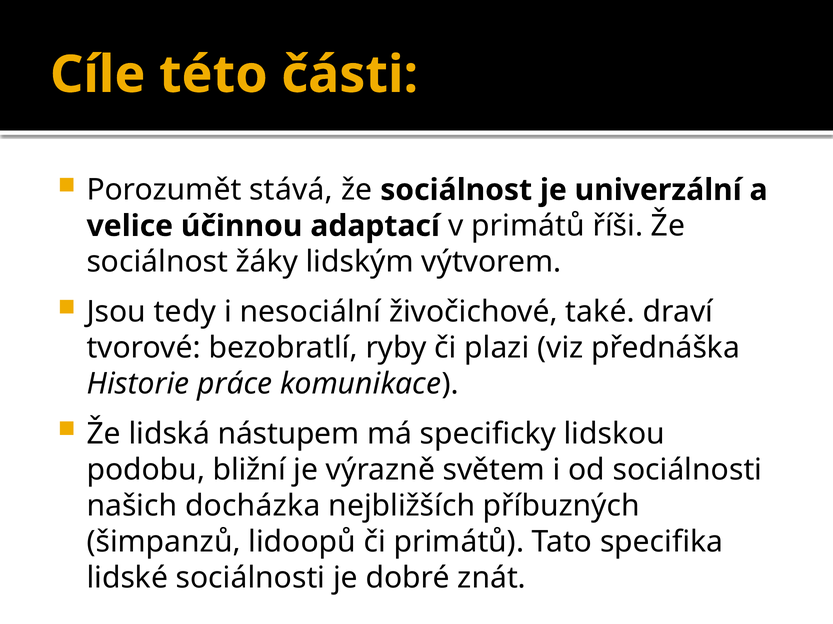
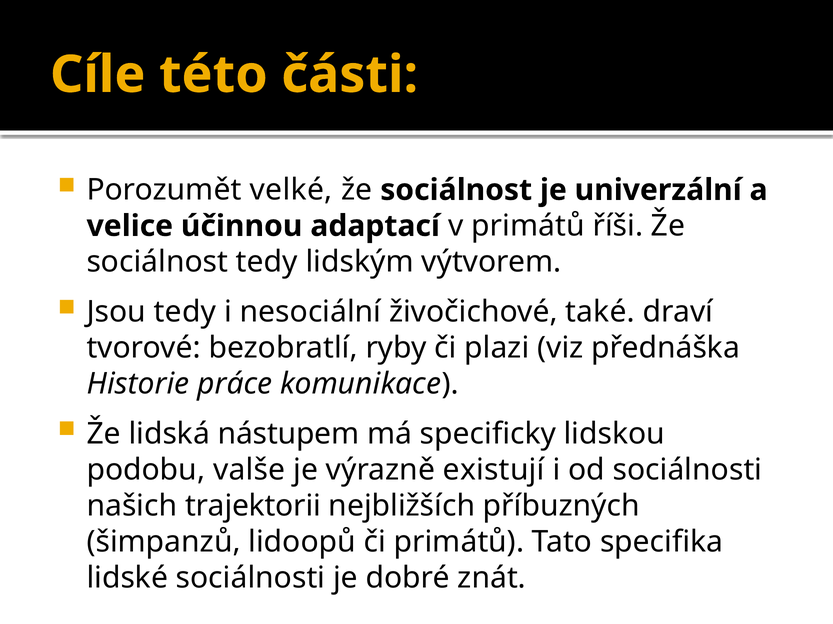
stává: stává -> velké (291, 190)
sociálnost žáky: žáky -> tedy (267, 262)
bližní: bližní -> valše (249, 470)
světem: světem -> existují (494, 470)
docházka: docházka -> trajektorii (253, 507)
